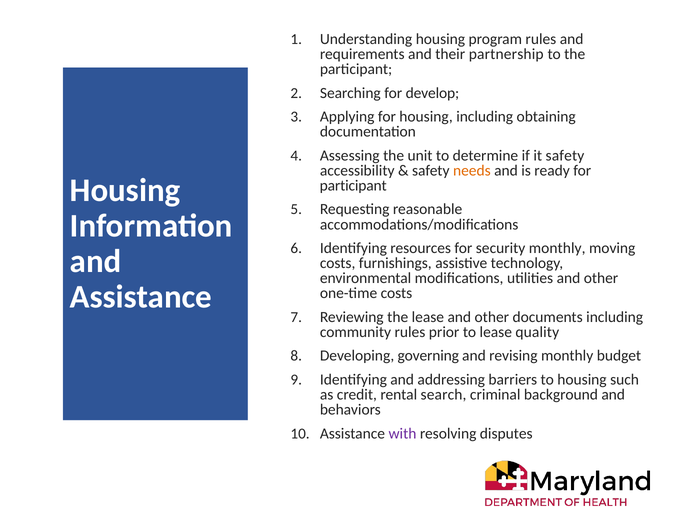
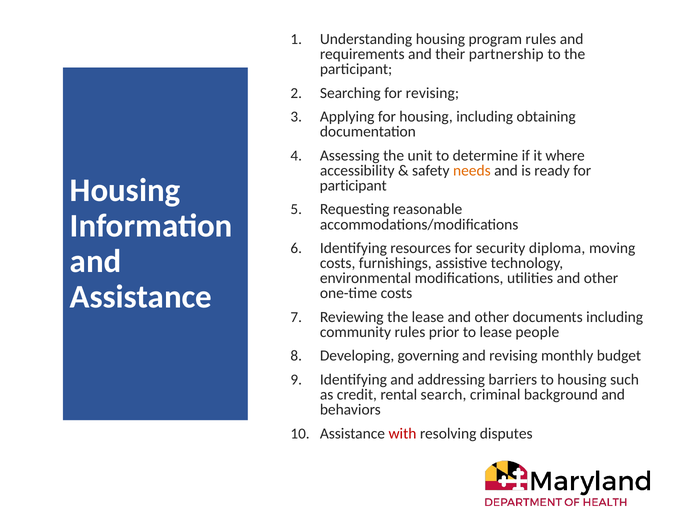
for develop: develop -> revising (432, 93)
it safety: safety -> where (565, 156)
security monthly: monthly -> diploma (557, 248)
quality: quality -> people (537, 332)
with colour: purple -> red (403, 434)
